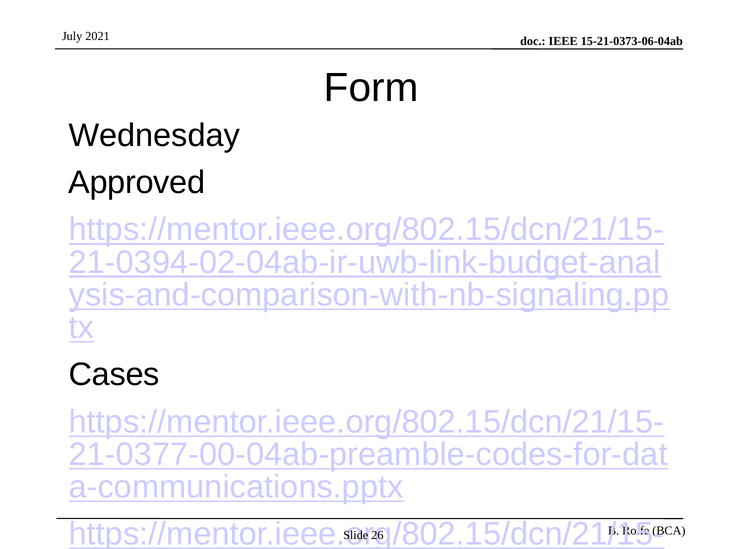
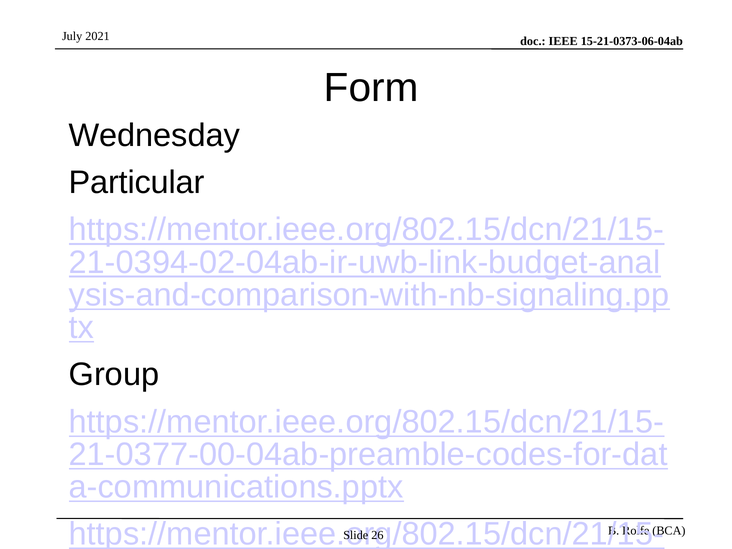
Approved: Approved -> Particular (137, 183)
Cases: Cases -> Group (114, 375)
